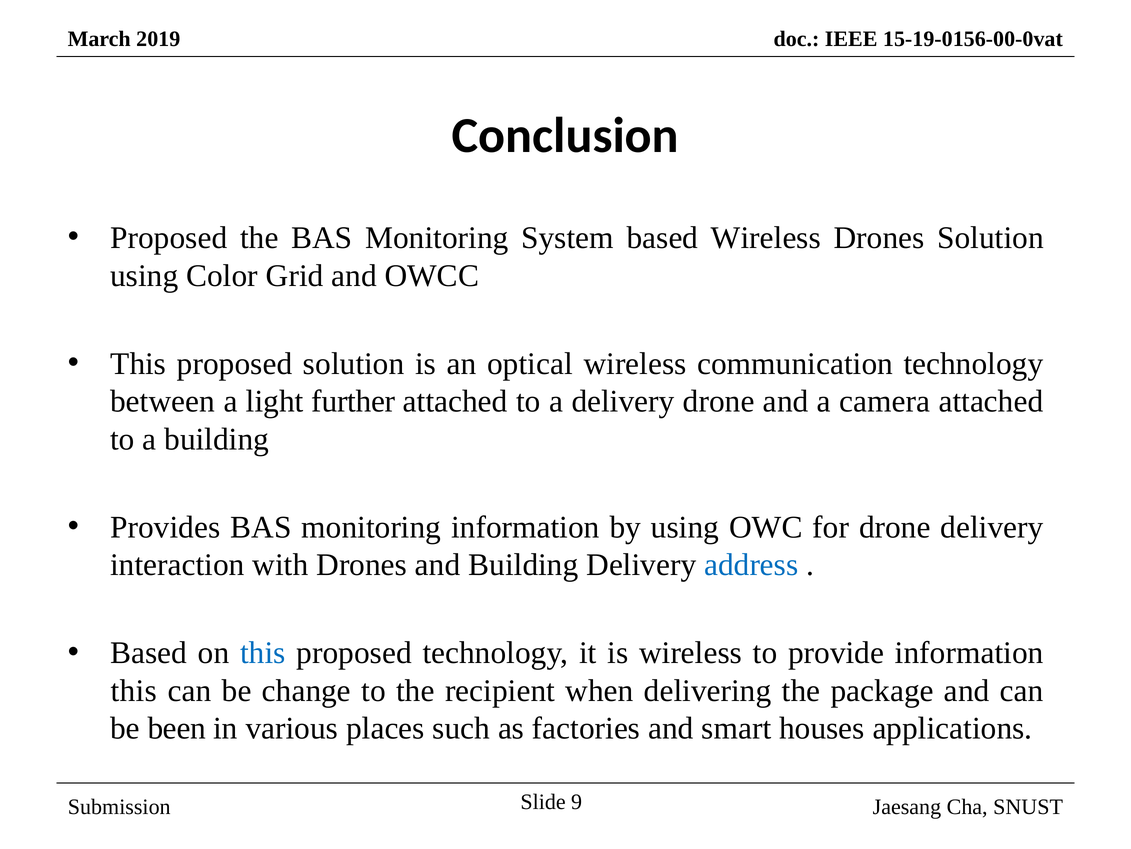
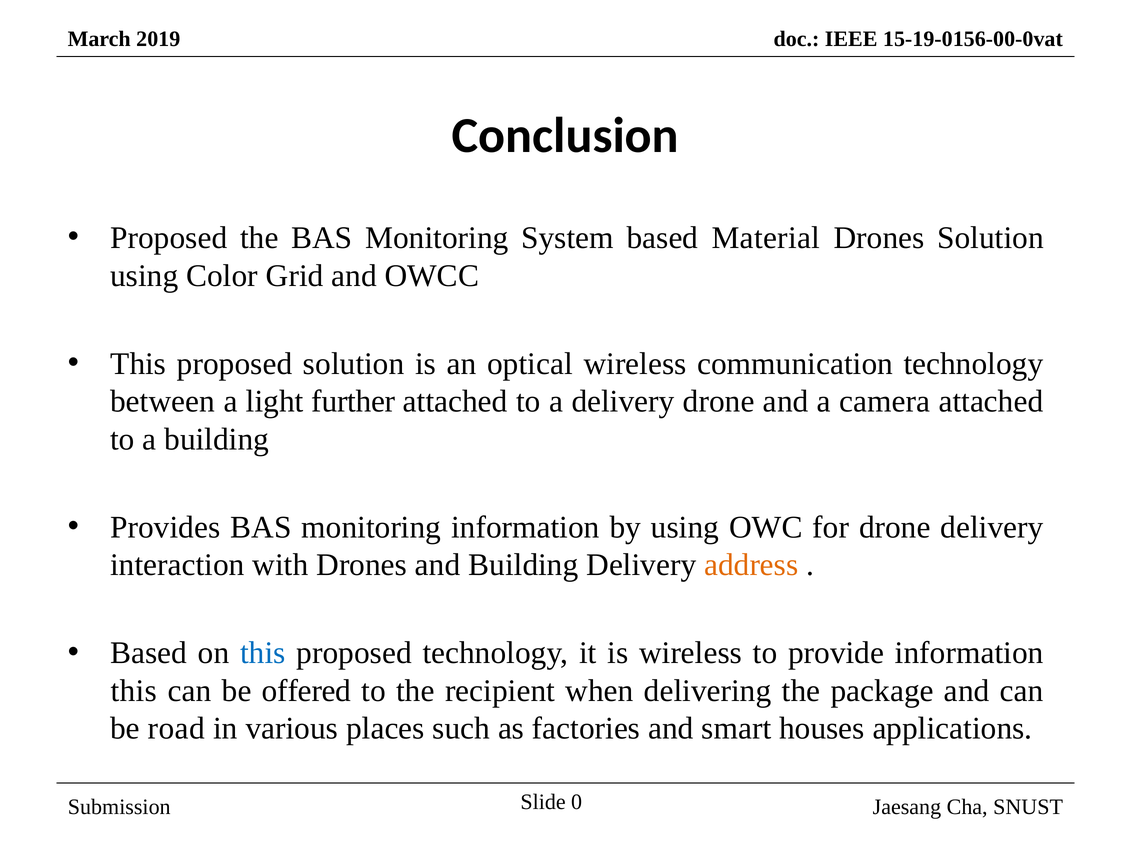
based Wireless: Wireless -> Material (766, 238)
address colour: blue -> orange (751, 565)
change: change -> offered (307, 690)
been: been -> road (176, 728)
9: 9 -> 0 (577, 801)
